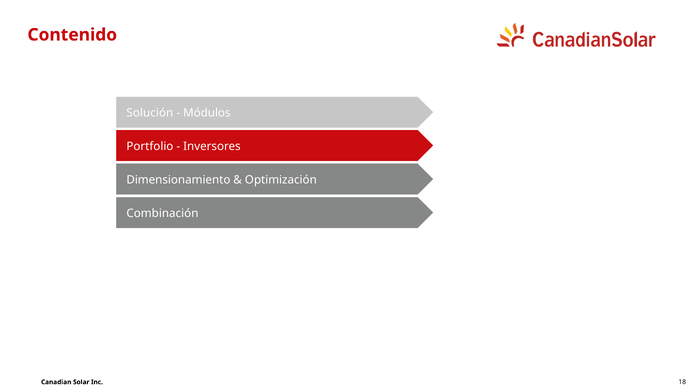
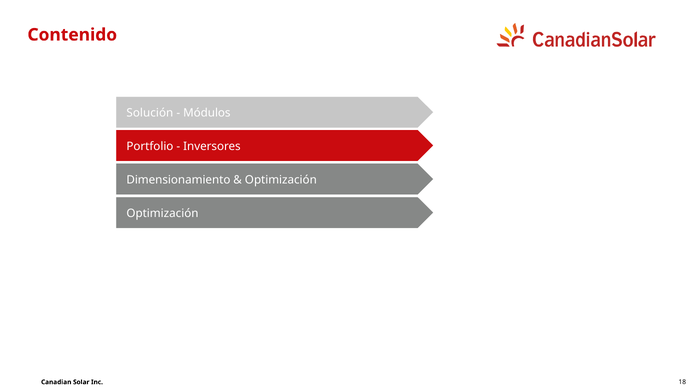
Combinación: Combinación -> Optimización (162, 213)
